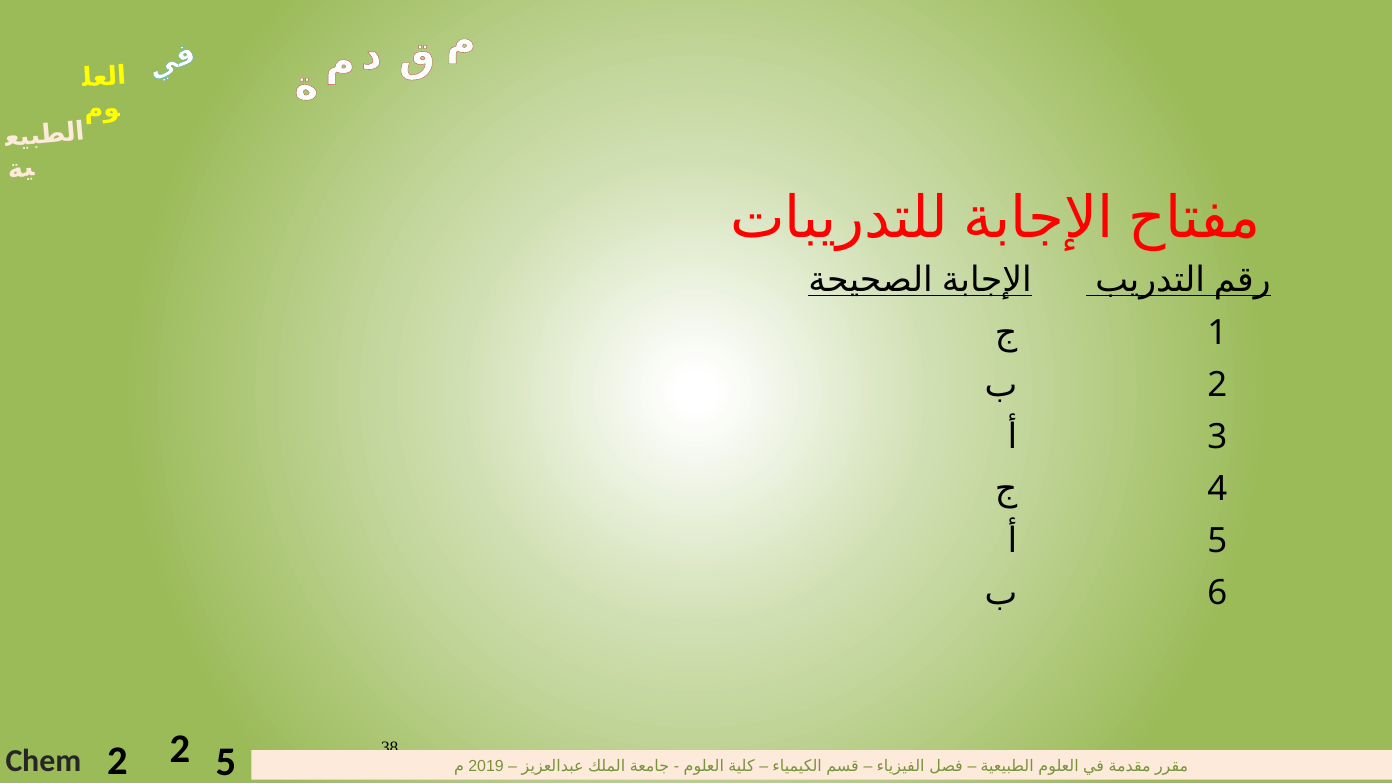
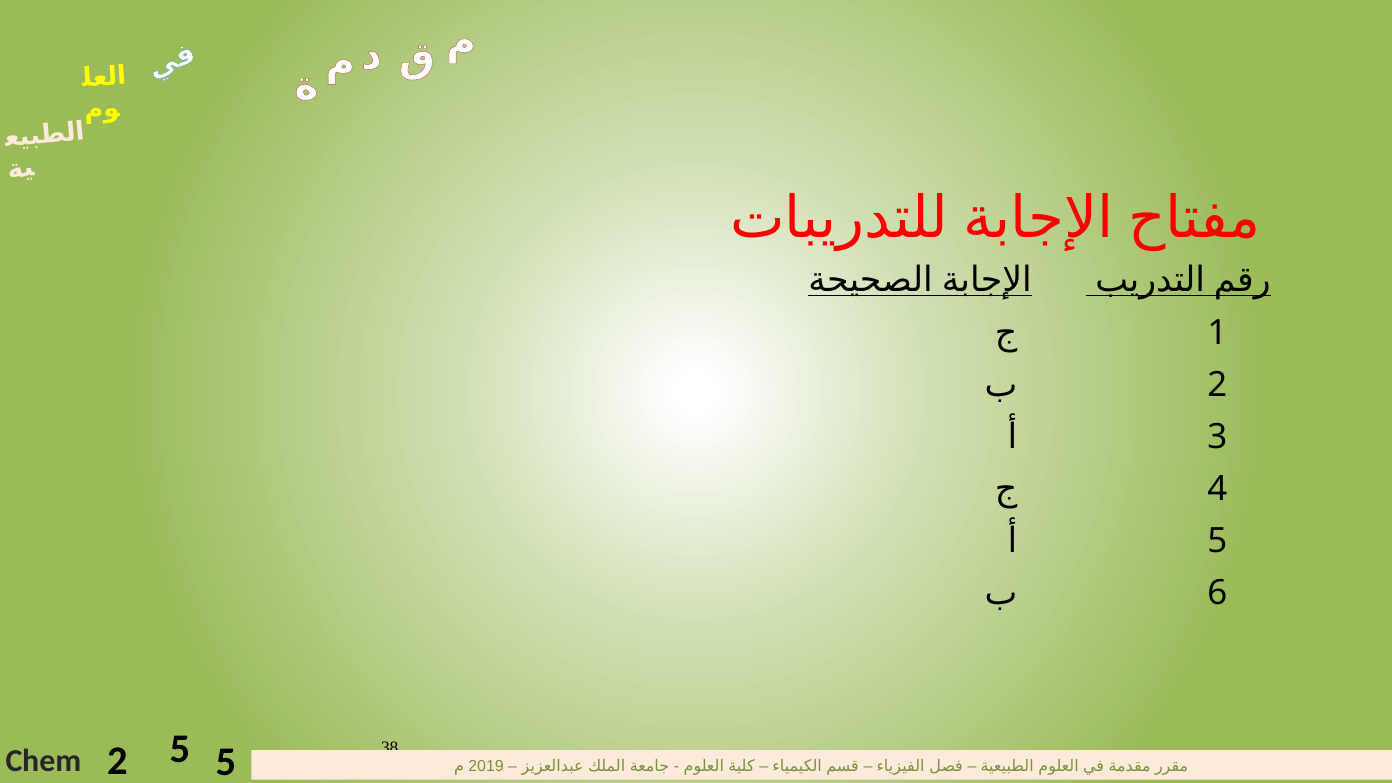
2: 2 -> 5 (180, 749)
